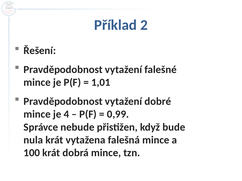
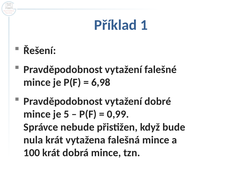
2: 2 -> 1 (144, 25)
1,01: 1,01 -> 6,98 (101, 83)
4: 4 -> 5 (66, 115)
